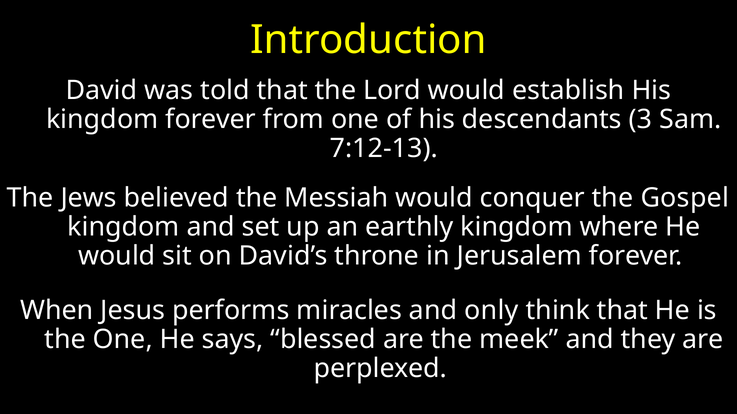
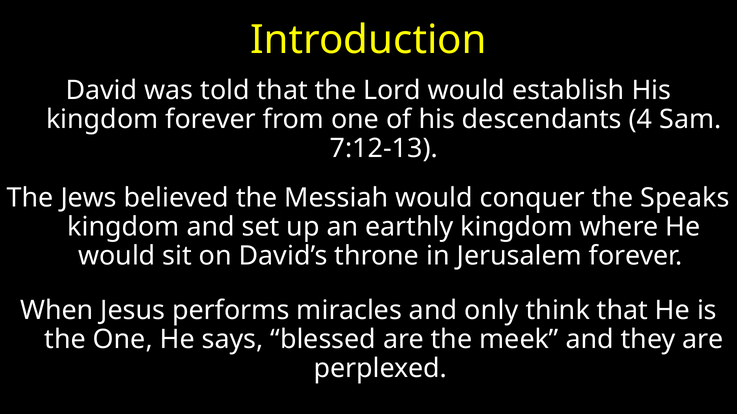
3: 3 -> 4 (641, 119)
Gospel: Gospel -> Speaks (685, 198)
